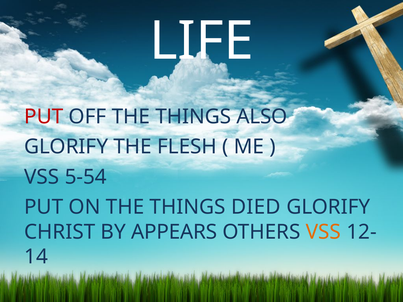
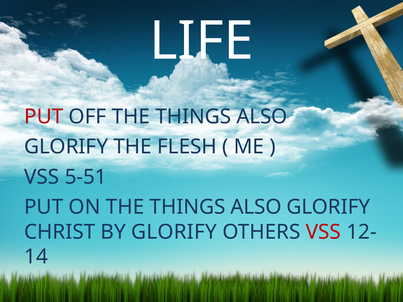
5-54: 5-54 -> 5-51 (86, 177)
ON THE THINGS DIED: DIED -> ALSO (256, 207)
BY APPEARS: APPEARS -> GLORIFY (174, 232)
VSS colour: orange -> red (323, 232)
